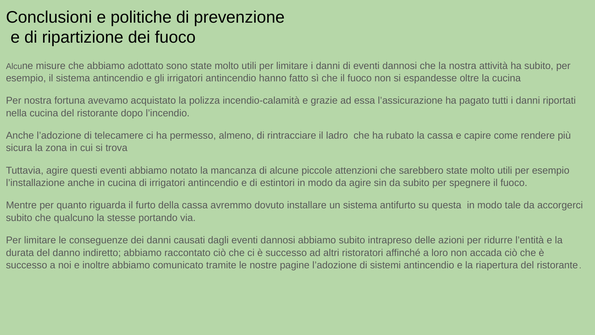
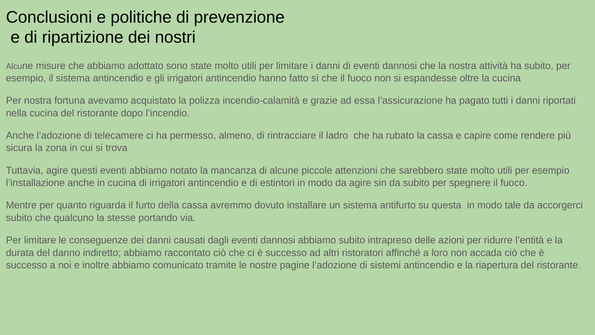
dei fuoco: fuoco -> nostri (175, 37)
